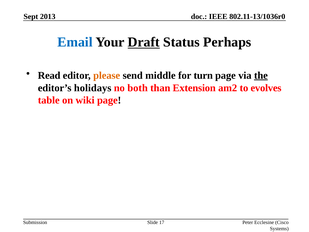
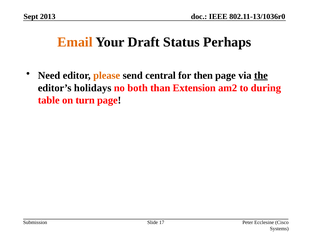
Email colour: blue -> orange (75, 42)
Draft underline: present -> none (144, 42)
Read: Read -> Need (49, 75)
middle: middle -> central (160, 75)
turn: turn -> then (203, 75)
evolves: evolves -> during (266, 88)
wiki: wiki -> turn (85, 100)
